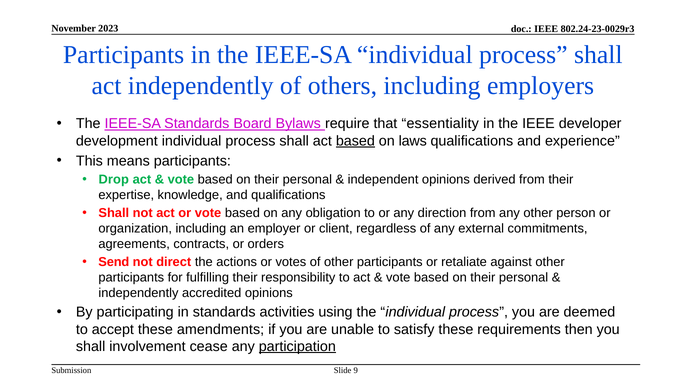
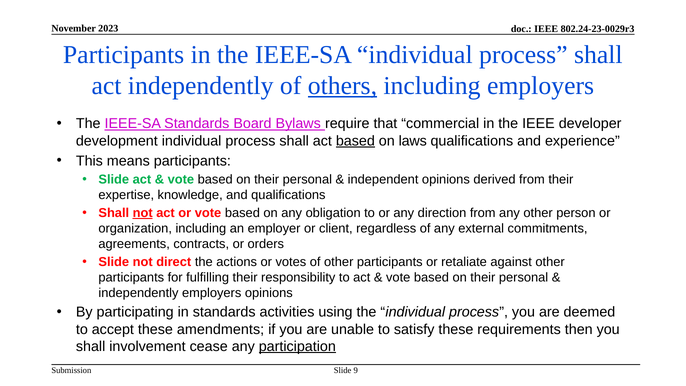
others underline: none -> present (342, 86)
essentiality: essentiality -> commercial (440, 124)
Drop: Drop -> Slide (114, 180)
not underline: none -> present (143, 213)
Send: Send -> Slide (114, 262)
independently accredited: accredited -> employers (212, 293)
